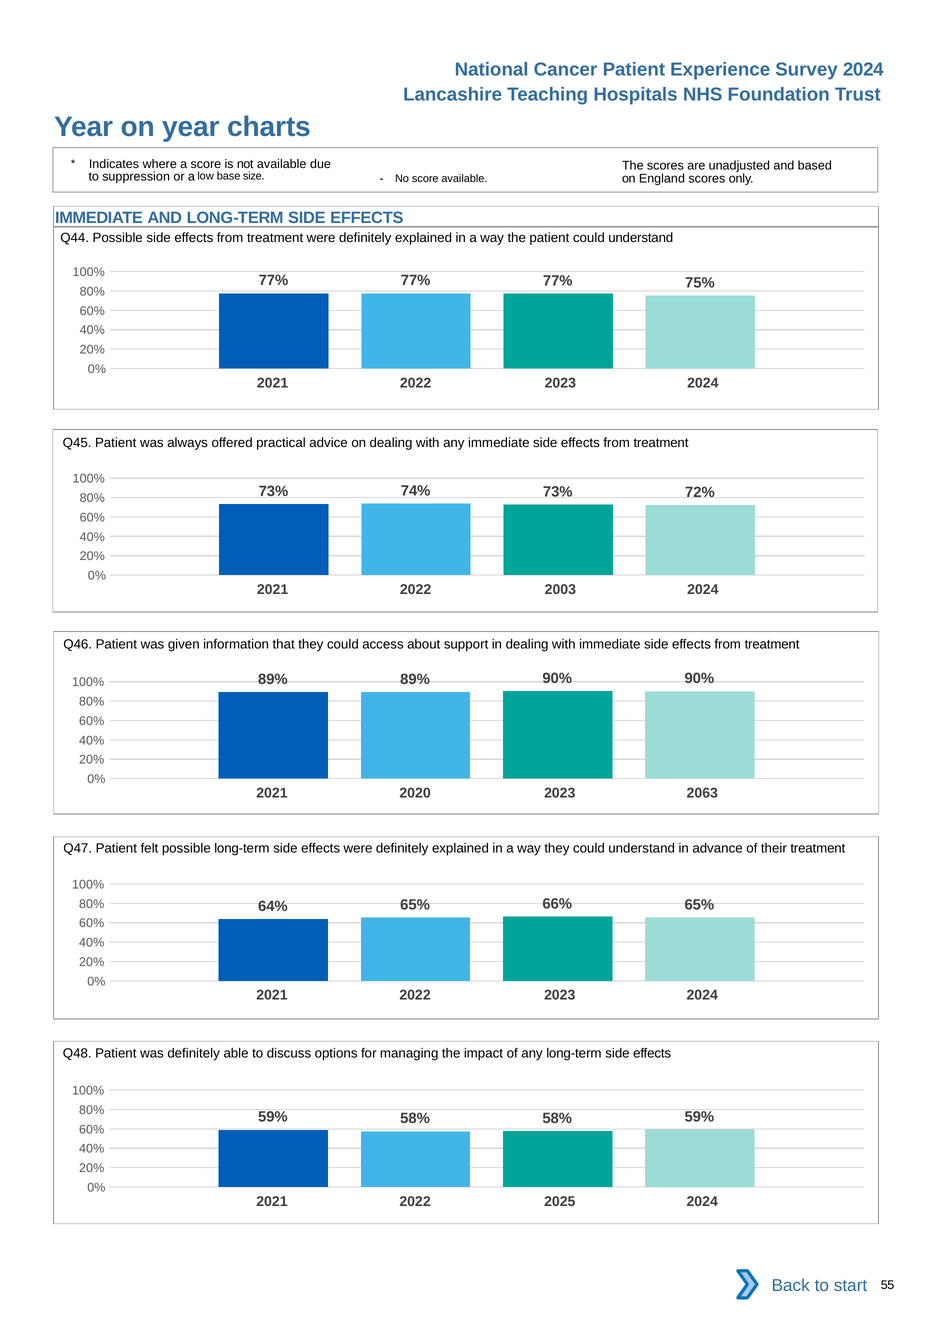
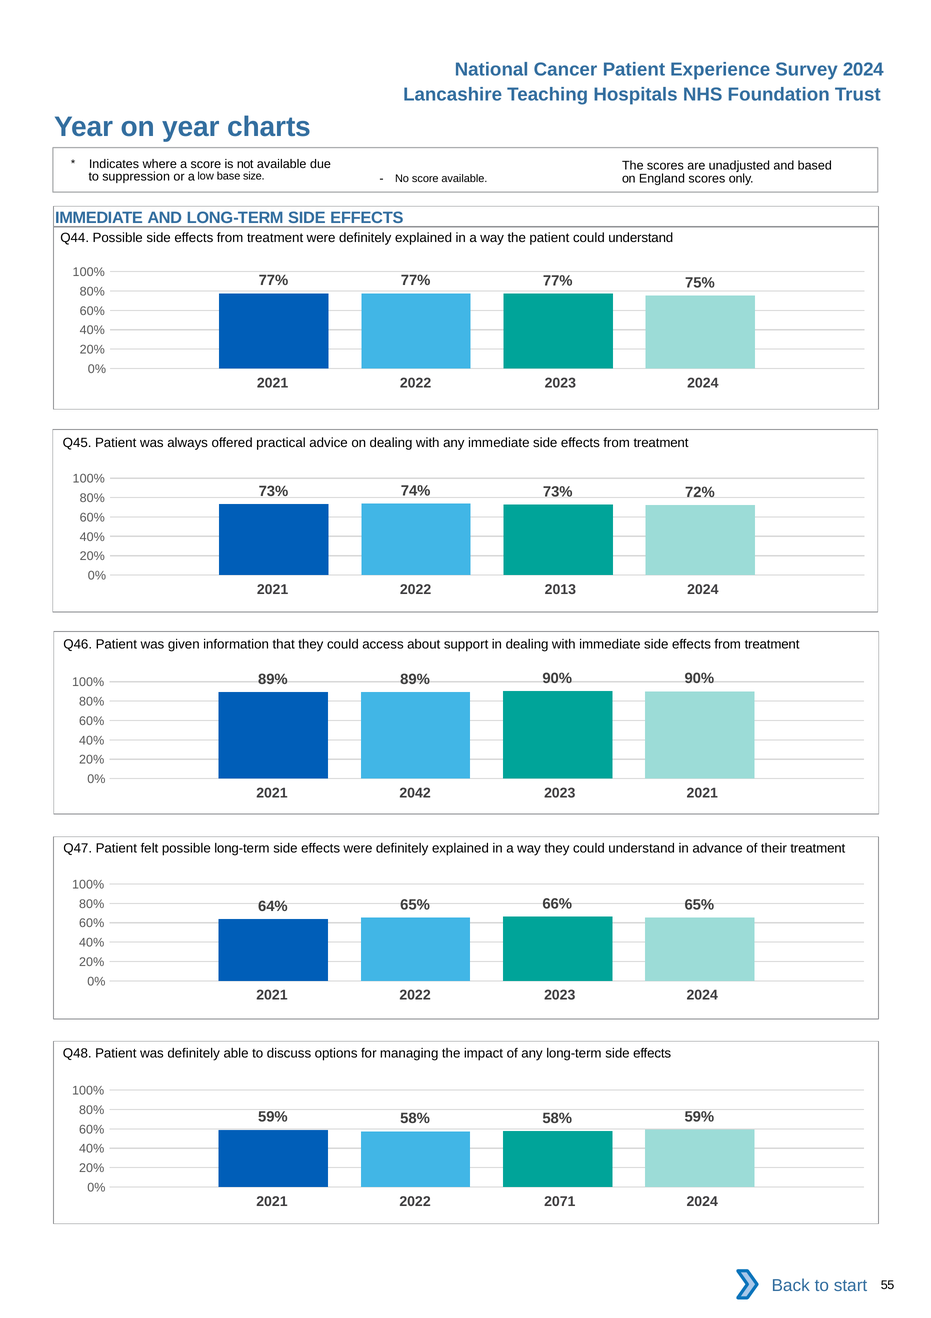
2003: 2003 -> 2013 (560, 589)
2020: 2020 -> 2042 (415, 793)
2023 2063: 2063 -> 2021 (702, 793)
2025: 2025 -> 2071 (560, 1201)
